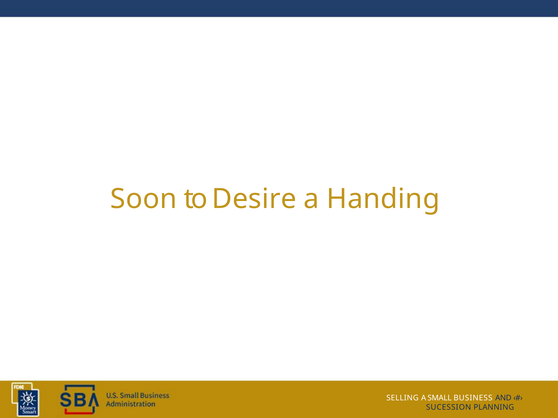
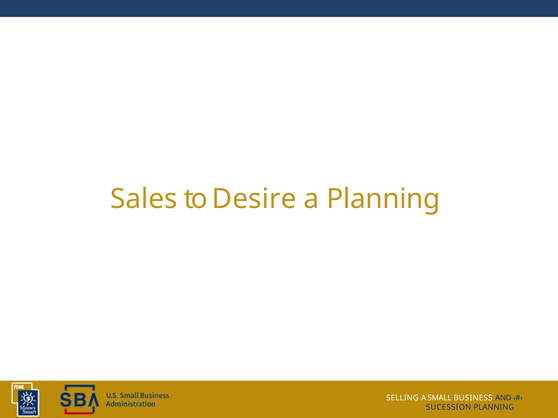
Soon: Soon -> Sales (144, 199)
a Handing: Handing -> Planning (383, 199)
